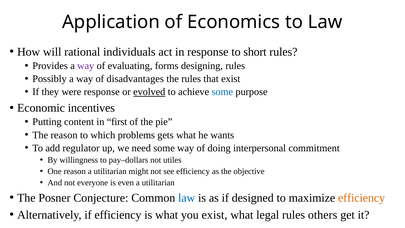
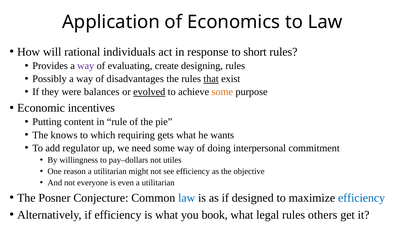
forms: forms -> create (167, 66)
that underline: none -> present (211, 79)
were response: response -> balances (102, 92)
some colour: blue -> orange (222, 92)
first: first -> rule (117, 122)
The reason: reason -> knows (64, 135)
problems: problems -> requiring (136, 135)
efficiency colour: orange -> blue (362, 198)
you exist: exist -> book (215, 215)
